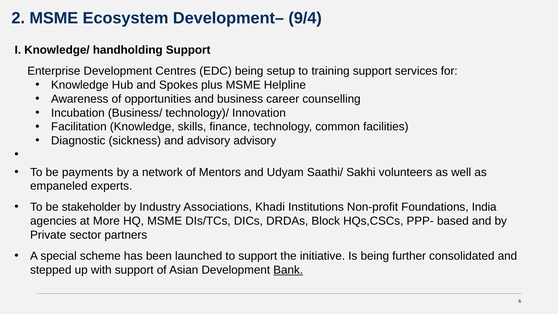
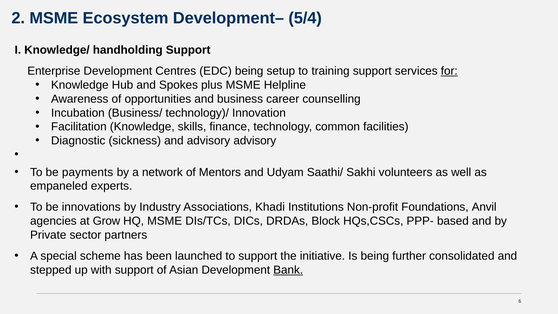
9/4: 9/4 -> 5/4 (305, 18)
for underline: none -> present (449, 71)
stakeholder: stakeholder -> innovations (91, 207)
India: India -> Anvil (484, 207)
More: More -> Grow (106, 221)
